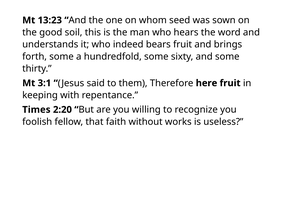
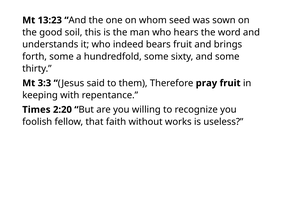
3:1: 3:1 -> 3:3 (44, 83)
here: here -> pray (206, 83)
